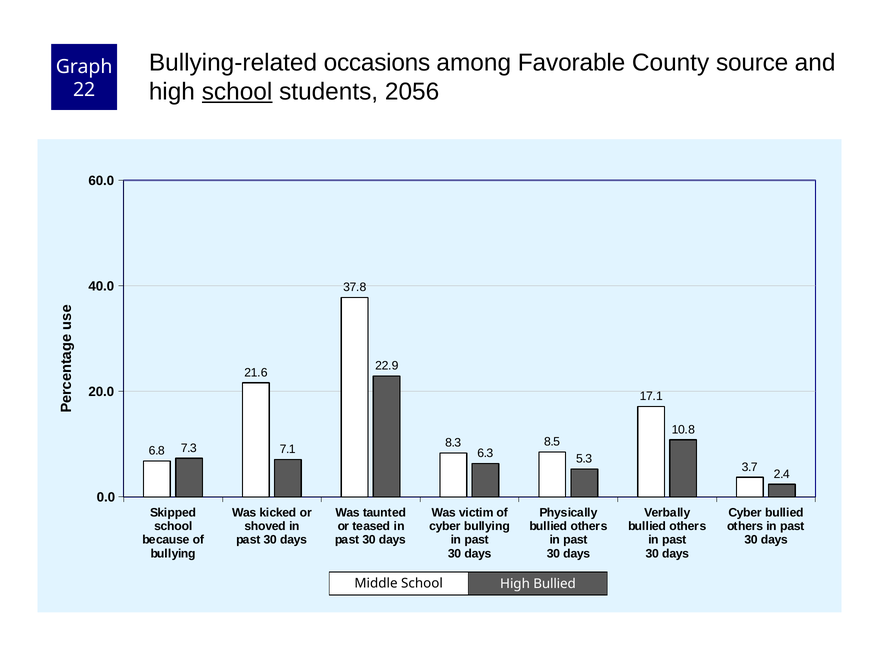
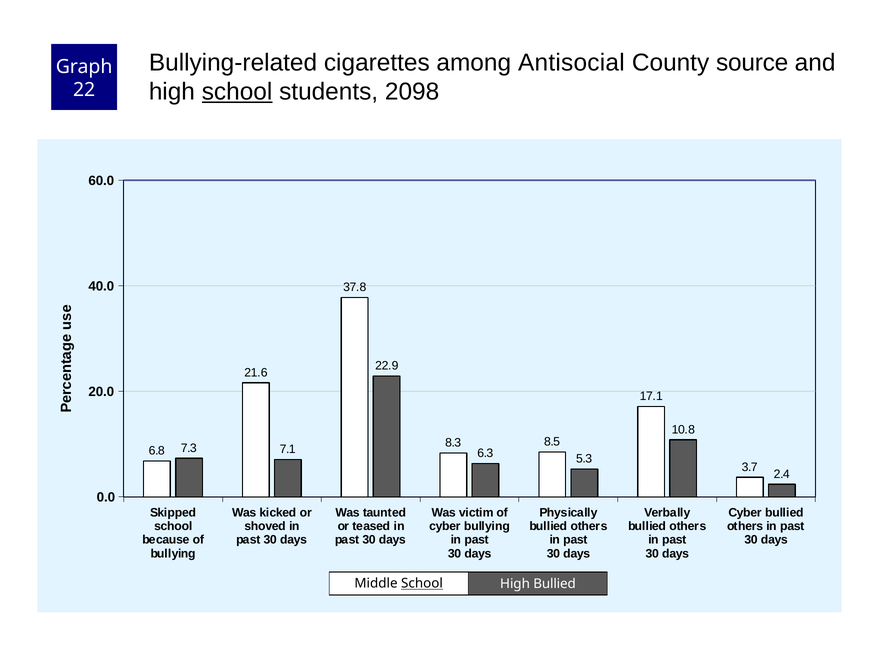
occasions: occasions -> cigarettes (377, 62)
Favorable: Favorable -> Antisocial (571, 62)
2056: 2056 -> 2098 (412, 92)
School underline: none -> present (422, 583)
